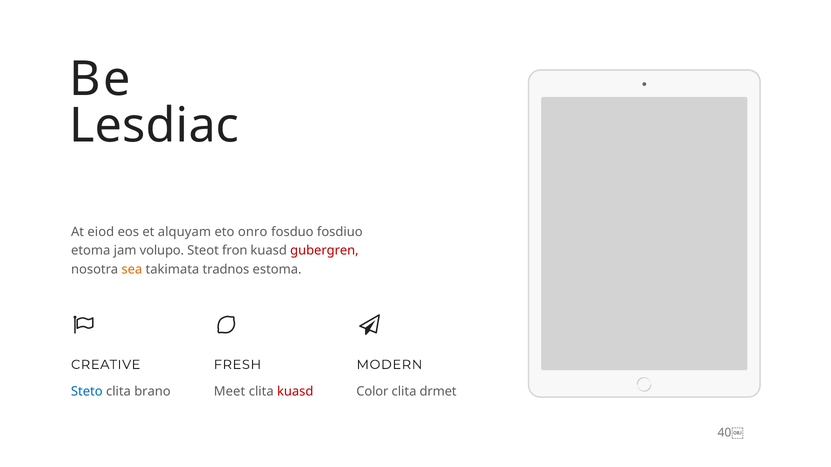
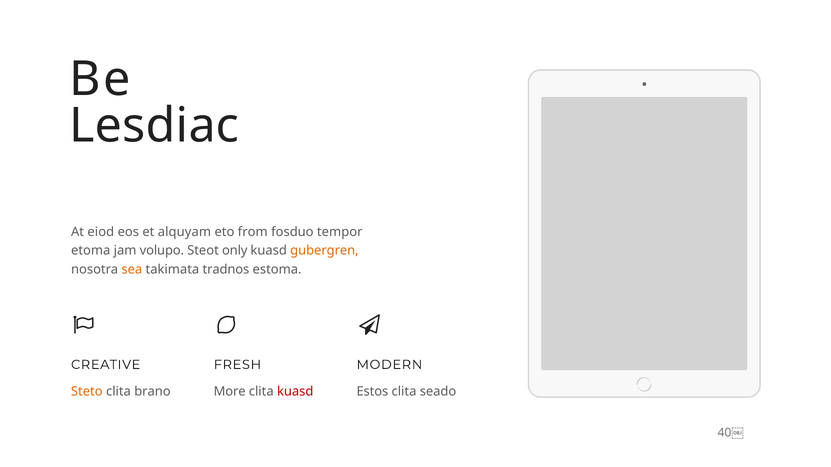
onro: onro -> from (253, 232)
fosdiuo: fosdiuo -> tempor (340, 232)
fron: fron -> only (235, 251)
gubergren colour: red -> orange (324, 251)
Steto colour: blue -> orange (87, 392)
Meet: Meet -> More (230, 392)
Color: Color -> Estos (372, 392)
drmet: drmet -> seado (438, 392)
